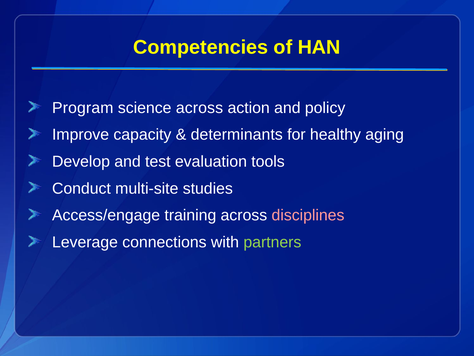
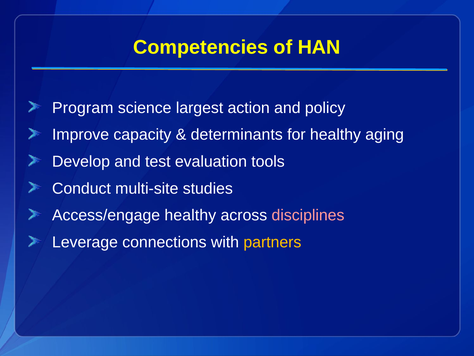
science across: across -> largest (200, 108)
Access/engage training: training -> healthy (190, 215)
partners colour: light green -> yellow (272, 242)
